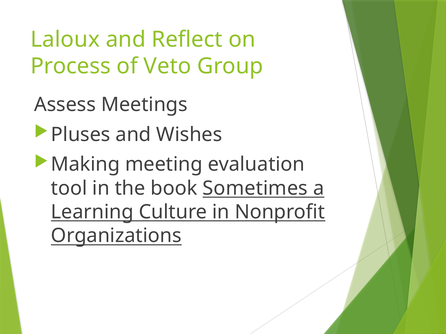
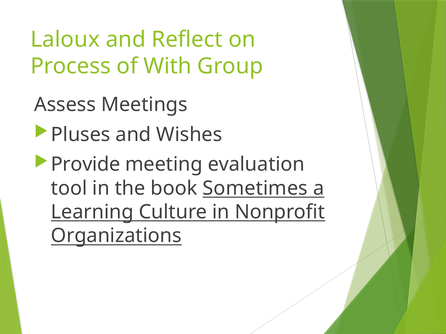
Veto: Veto -> With (168, 66)
Making: Making -> Provide (86, 165)
